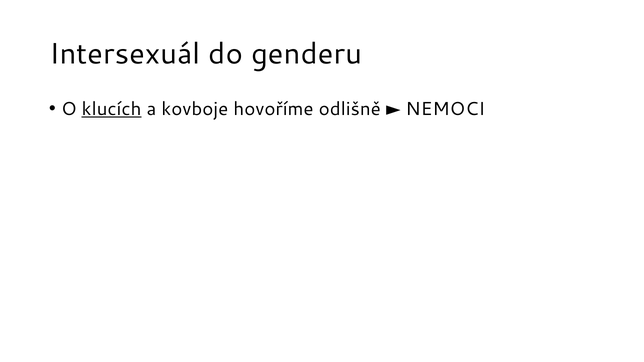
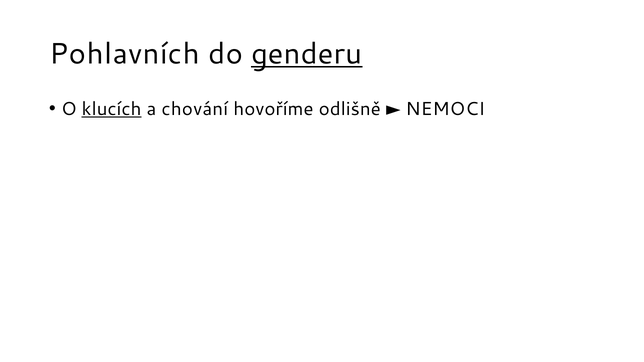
Intersexuál: Intersexuál -> Pohlavních (125, 54)
genderu underline: none -> present (307, 54)
kovboje: kovboje -> chování (195, 109)
